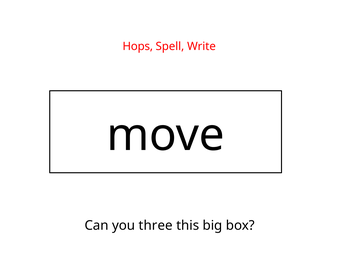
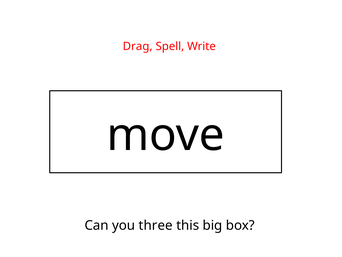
Hops: Hops -> Drag (138, 46)
